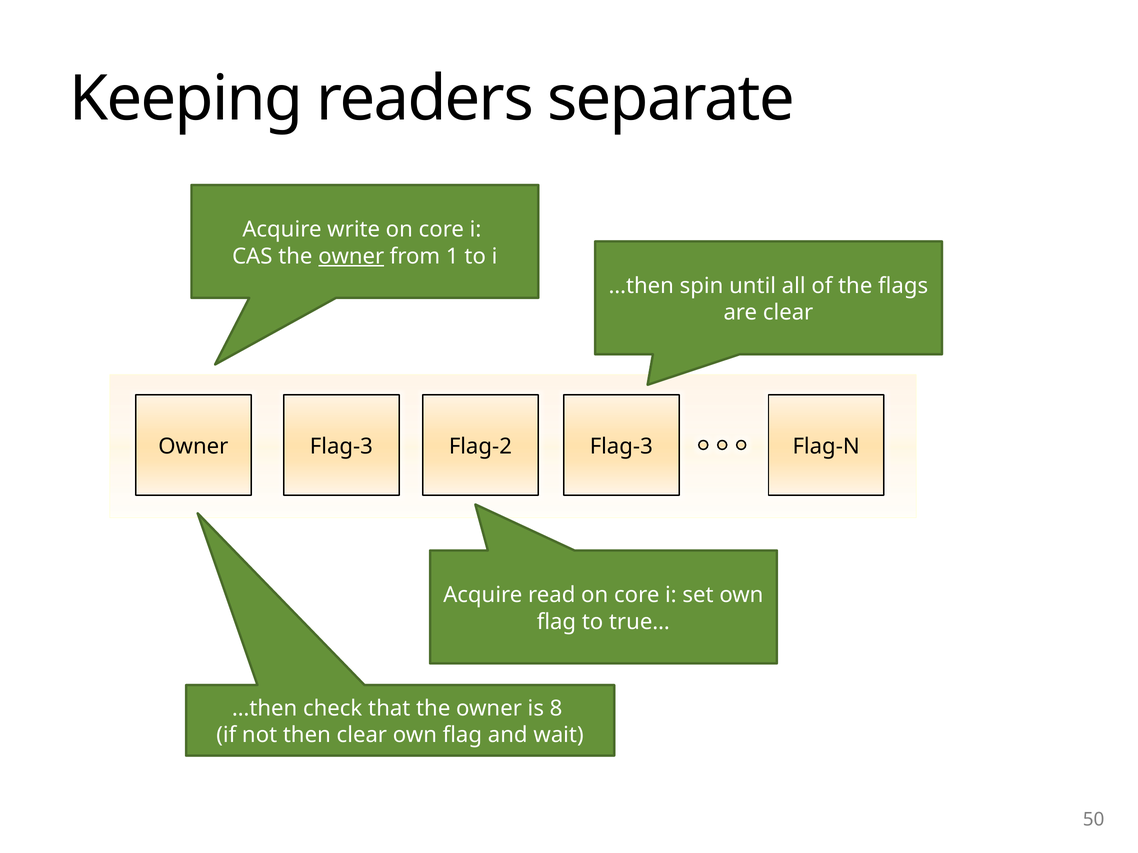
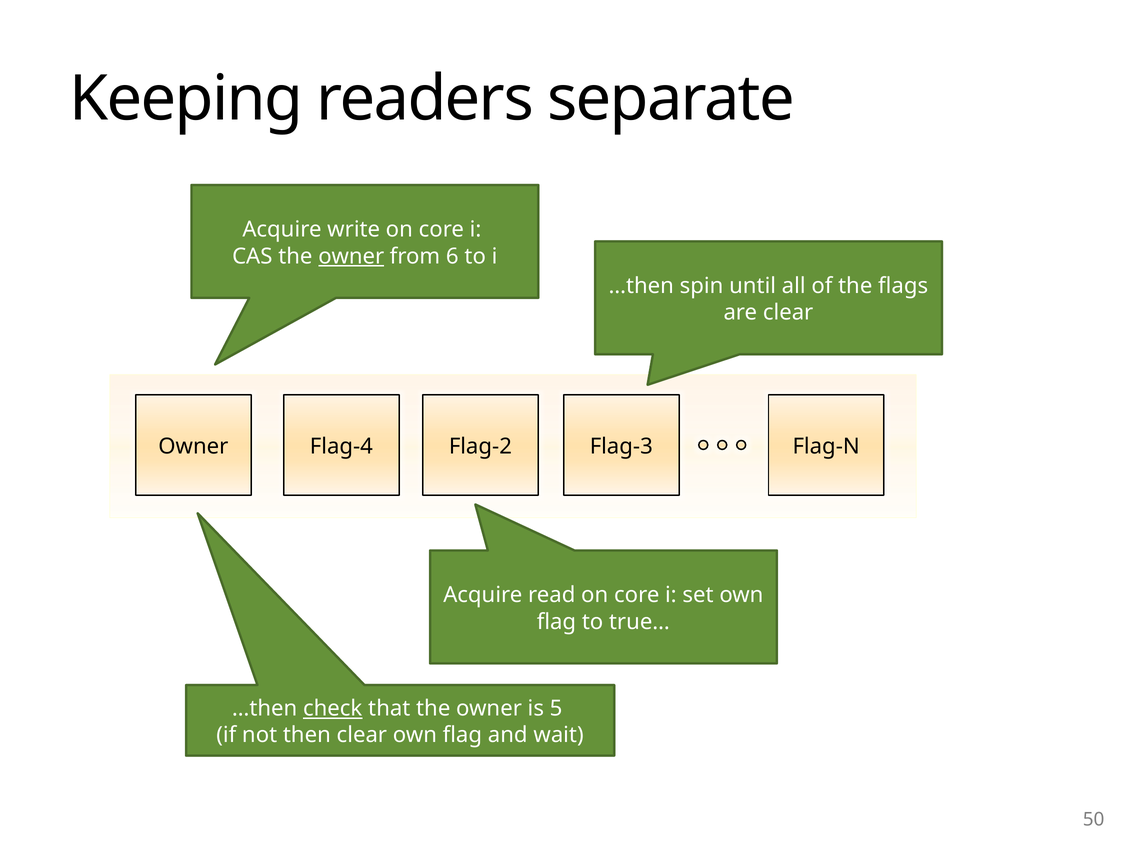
1: 1 -> 6 (452, 256)
Owner Flag-3: Flag-3 -> Flag-4 (341, 447)
check underline: none -> present (333, 709)
8: 8 -> 5 (556, 709)
